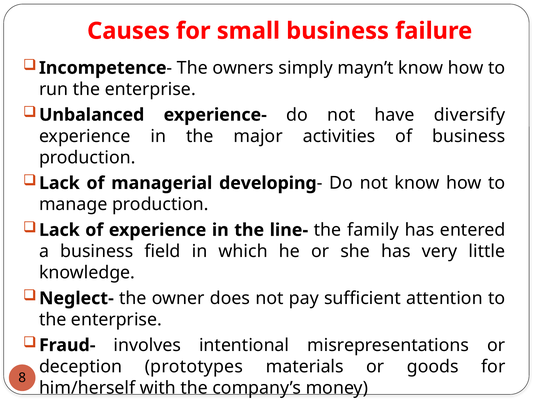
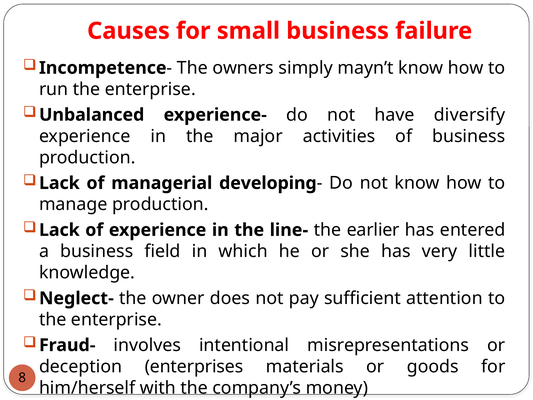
family: family -> earlier (373, 230)
prototypes: prototypes -> enterprises (194, 366)
